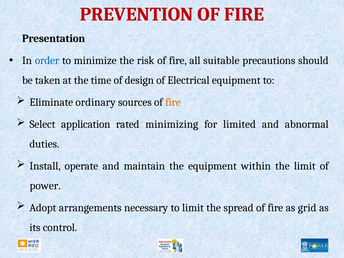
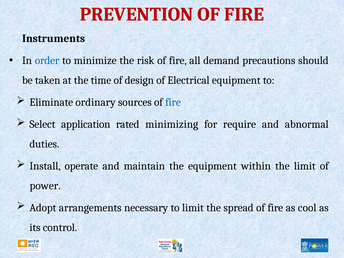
Presentation: Presentation -> Instruments (54, 39)
suitable: suitable -> demand (221, 61)
fire colour: orange -> blue (173, 102)
limited: limited -> require (240, 124)
grid: grid -> cool (307, 208)
